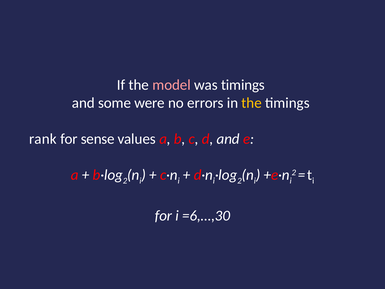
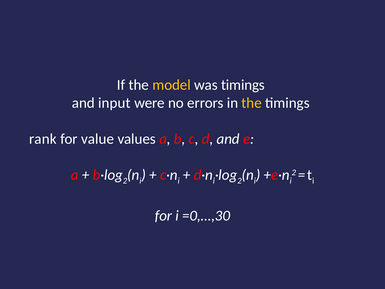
model colour: pink -> yellow (172, 85)
some: some -> input (114, 103)
sense: sense -> value (98, 139)
=6,…,30: =6,…,30 -> =0,…,30 (206, 216)
